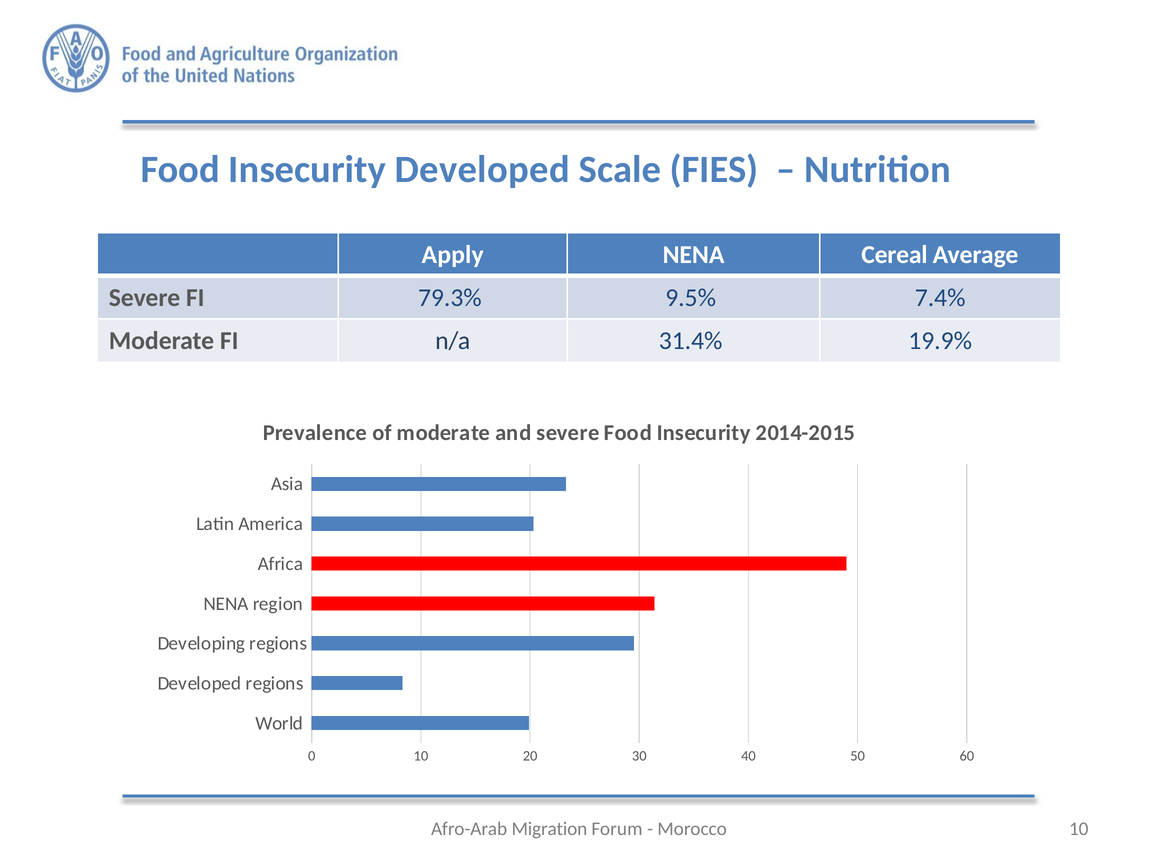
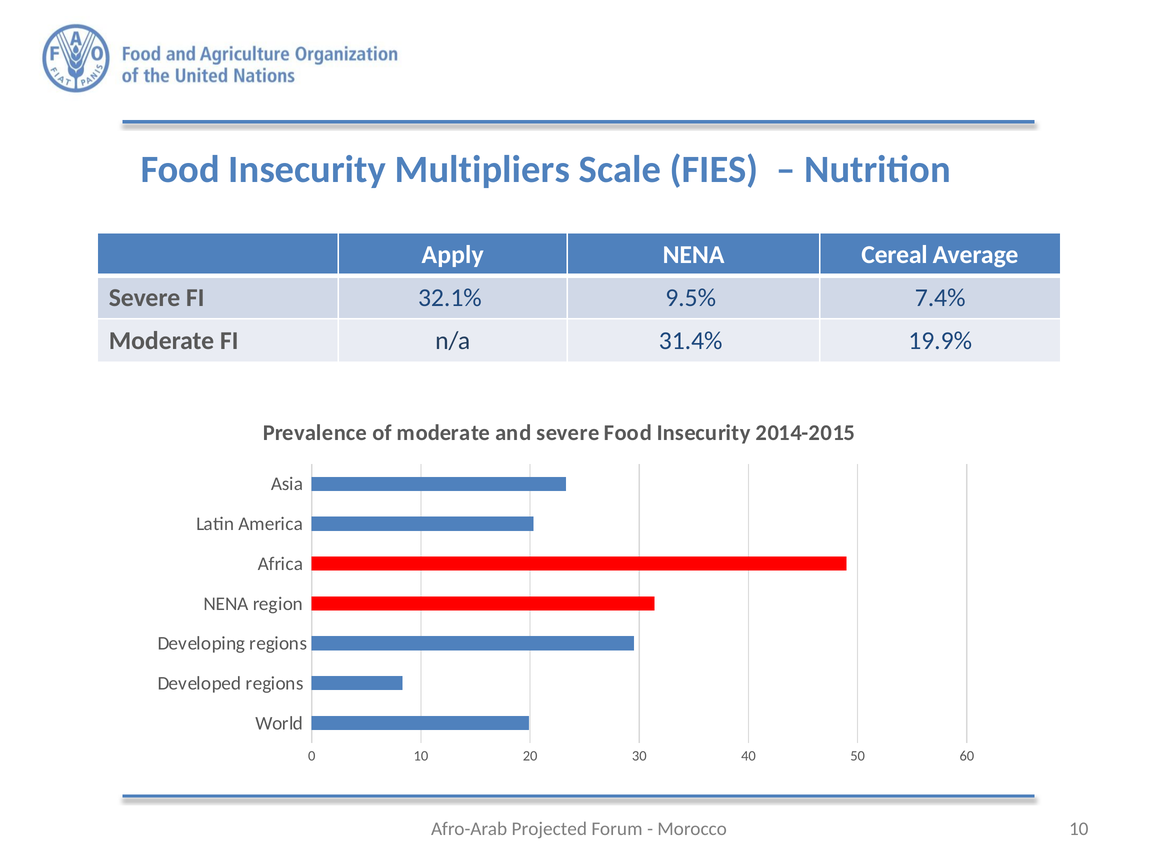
Insecurity Developed: Developed -> Multipliers (482, 170)
79.3%: 79.3% -> 32.1% (450, 298)
Migration: Migration -> Projected (549, 829)
